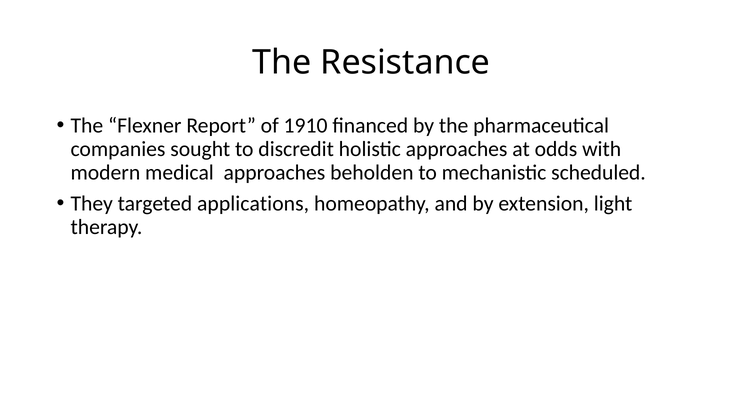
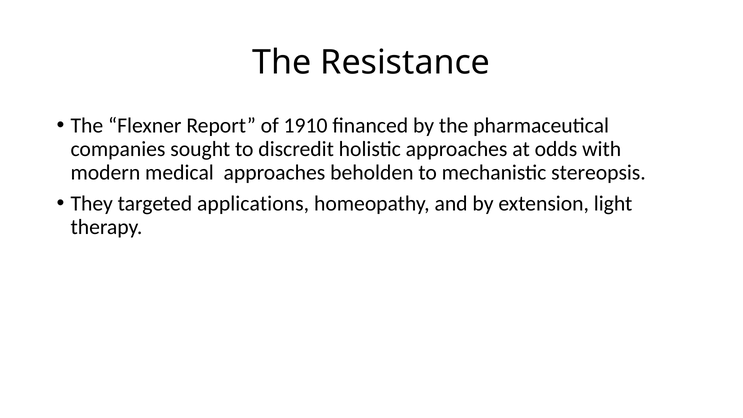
scheduled: scheduled -> stereopsis (598, 172)
